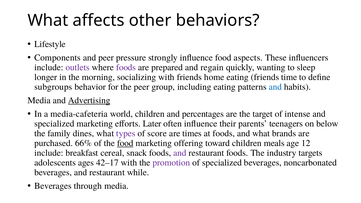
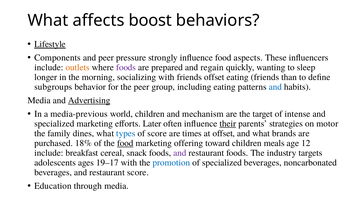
other: other -> boost (150, 20)
Lifestyle underline: none -> present (50, 44)
outlets colour: purple -> orange (78, 68)
friends home: home -> offset (214, 77)
time: time -> than (289, 77)
media-cafeteria: media-cafeteria -> media-previous (79, 114)
percentages: percentages -> mechanism (203, 114)
their underline: none -> present (228, 124)
teenagers: teenagers -> strategies (286, 124)
below: below -> motor (327, 124)
types colour: purple -> blue (126, 133)
at foods: foods -> offset (224, 133)
66%: 66% -> 18% (84, 143)
42–17: 42–17 -> 19–17 (107, 163)
promotion colour: purple -> blue (171, 163)
restaurant while: while -> score (138, 172)
Beverages: Beverages -> Education (53, 186)
